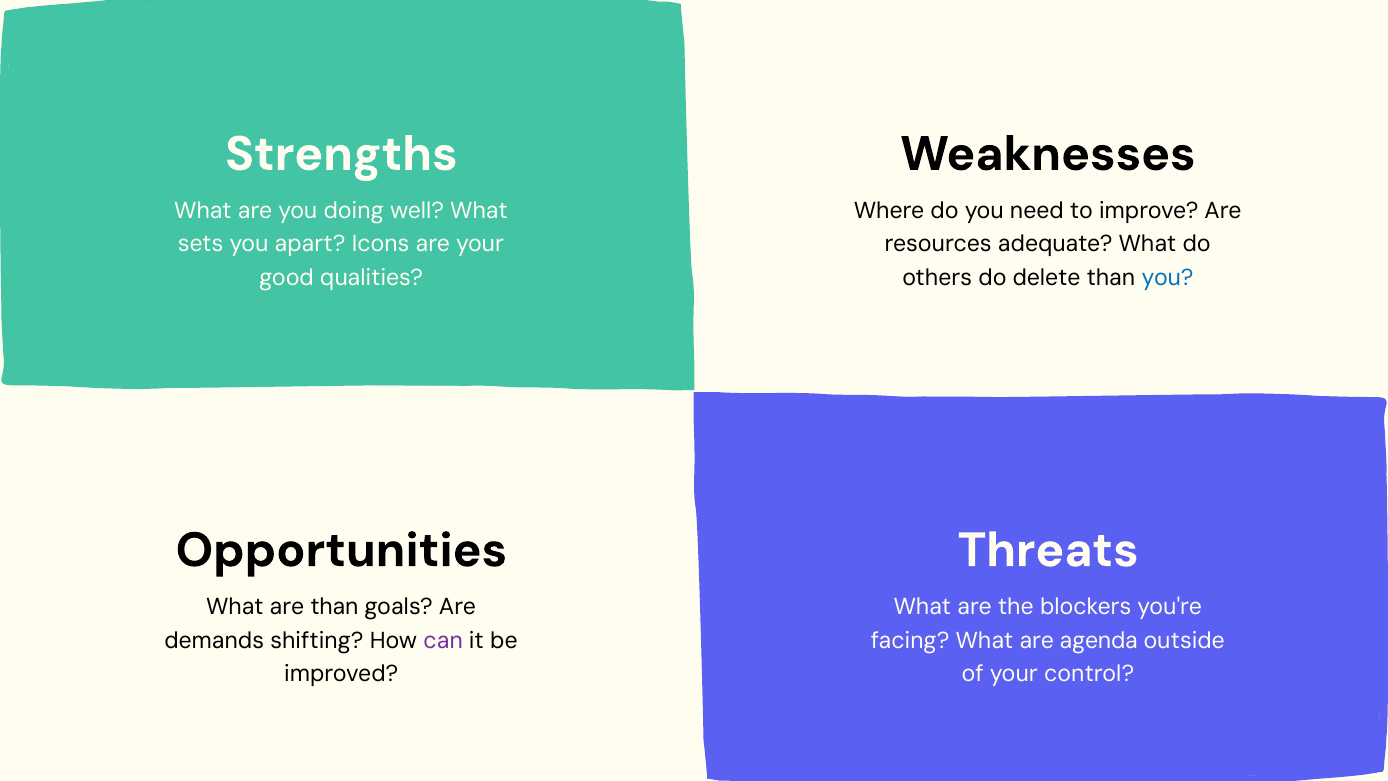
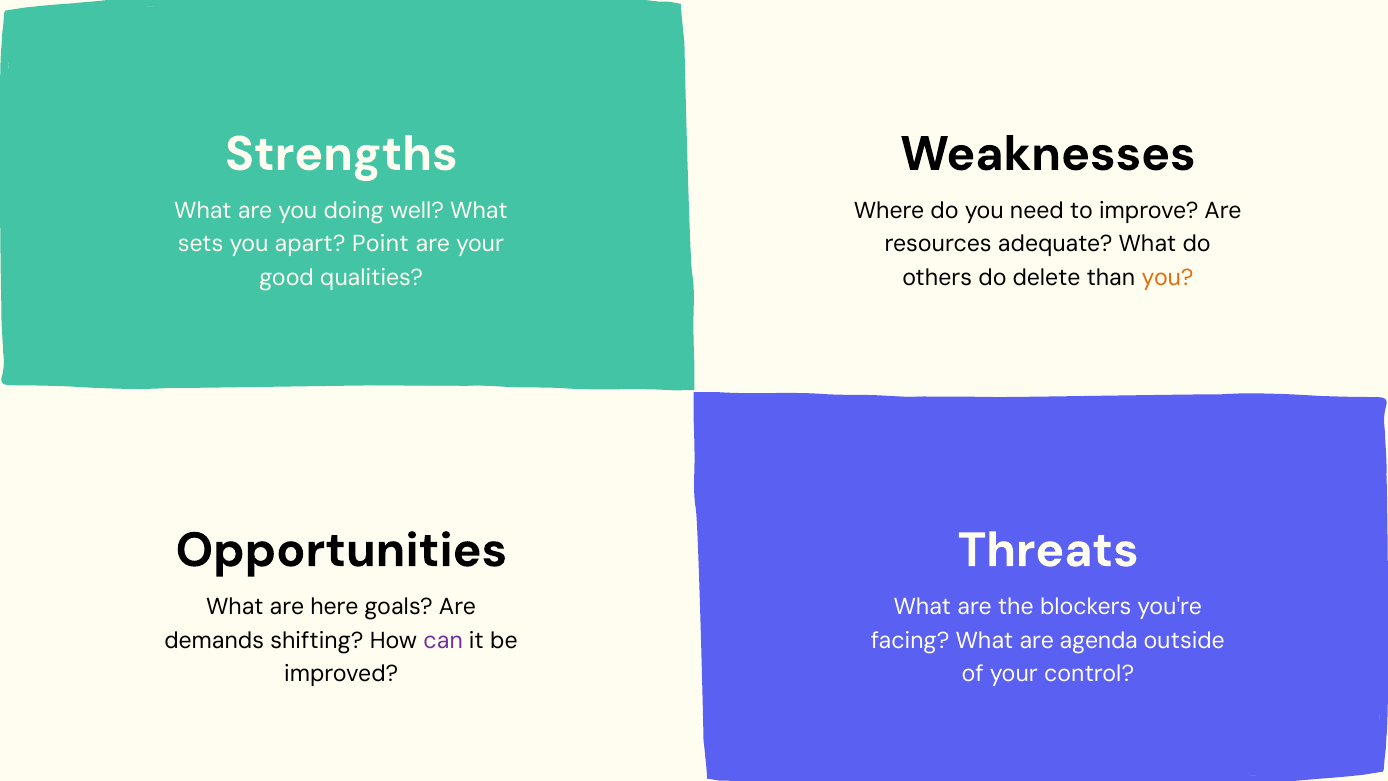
Icons: Icons -> Point (380, 244)
you colour: blue -> orange (1167, 278)
are than: than -> here (334, 607)
